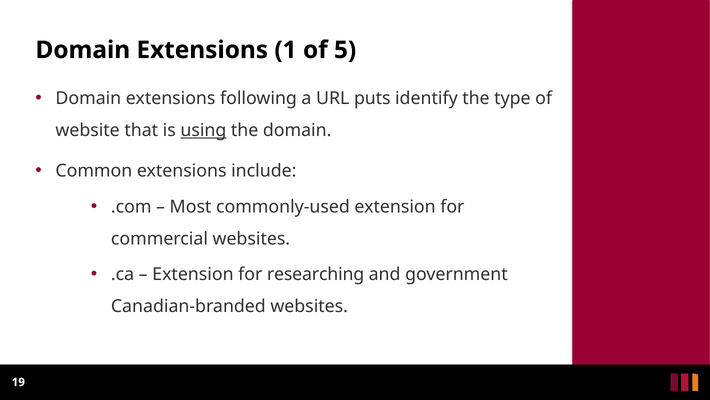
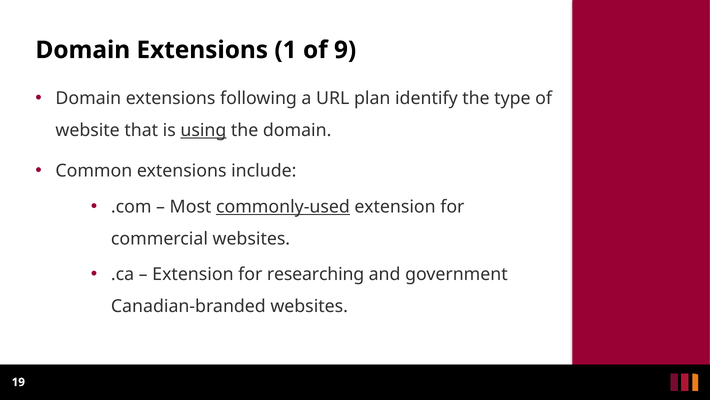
5: 5 -> 9 (345, 50)
puts: puts -> plan (372, 98)
commonly-used underline: none -> present (283, 206)
